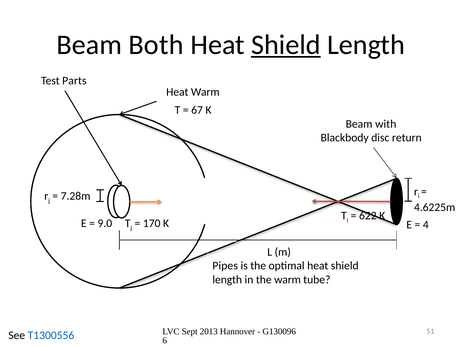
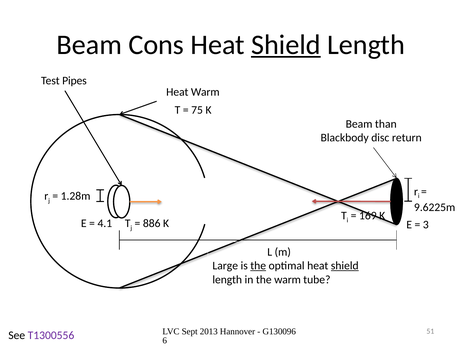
Both: Both -> Cons (156, 45)
Parts: Parts -> Pipes (74, 80)
67: 67 -> 75 (197, 110)
with: with -> than (386, 124)
7.28m: 7.28m -> 1.28m (76, 196)
4.6225m: 4.6225m -> 9.6225m (435, 207)
622: 622 -> 169 (368, 215)
9.0: 9.0 -> 4.1 (105, 223)
170: 170 -> 886 (152, 223)
4: 4 -> 3 (426, 225)
Pipes: Pipes -> Large (225, 265)
the underline: none -> present (258, 265)
shield underline: none -> present (345, 265)
T1300556 colour: blue -> purple (51, 335)
